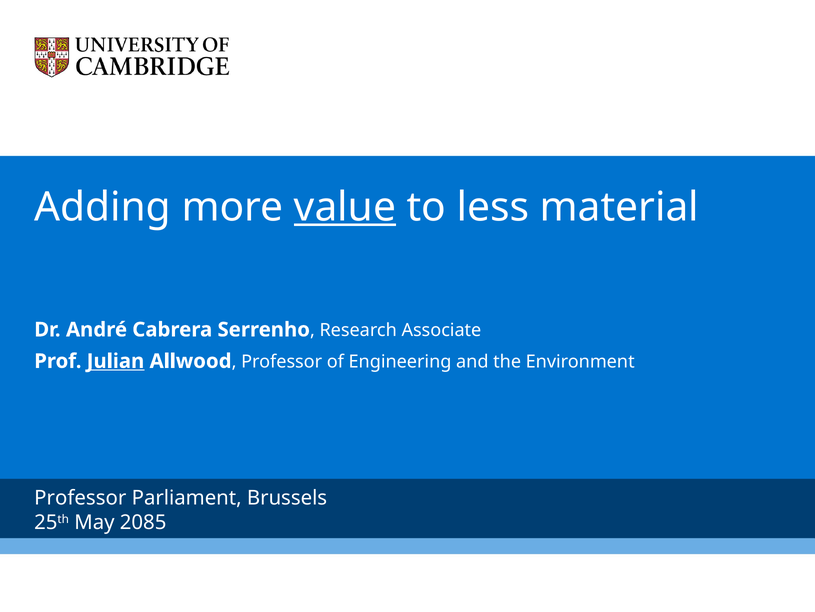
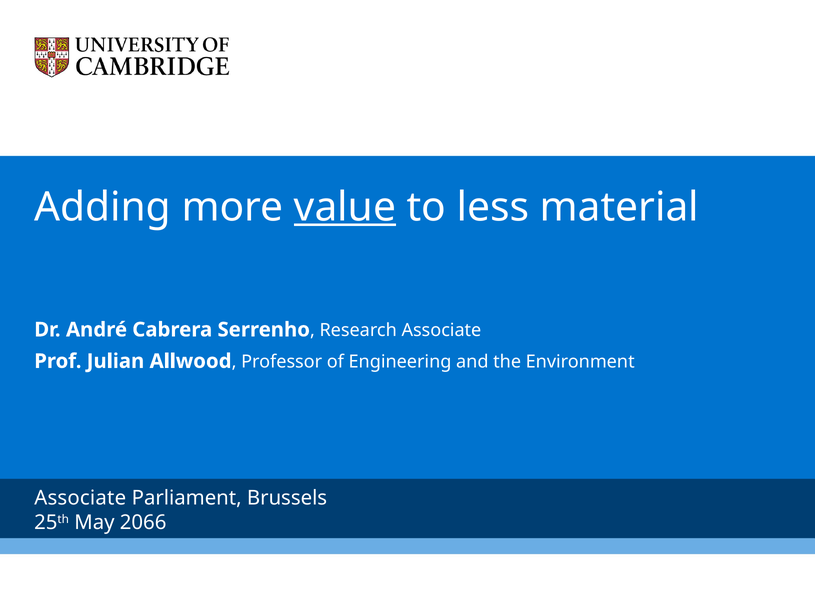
Julian underline: present -> none (116, 361)
Professor: Professor -> Associate (80, 497)
2085: 2085 -> 2066 (143, 522)
